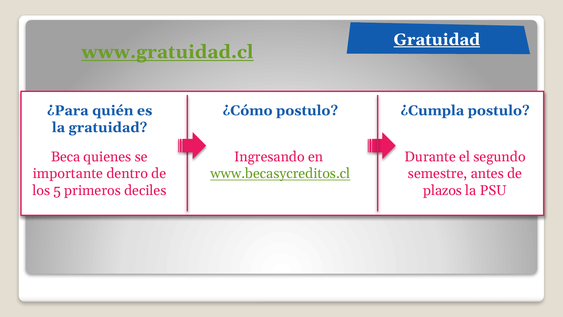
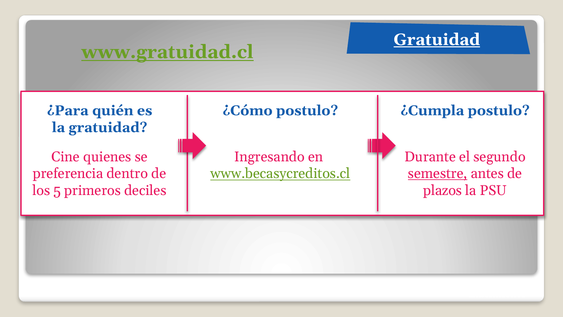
Beca: Beca -> Cine (66, 157)
importante: importante -> preferencia (68, 173)
semestre underline: none -> present (438, 173)
